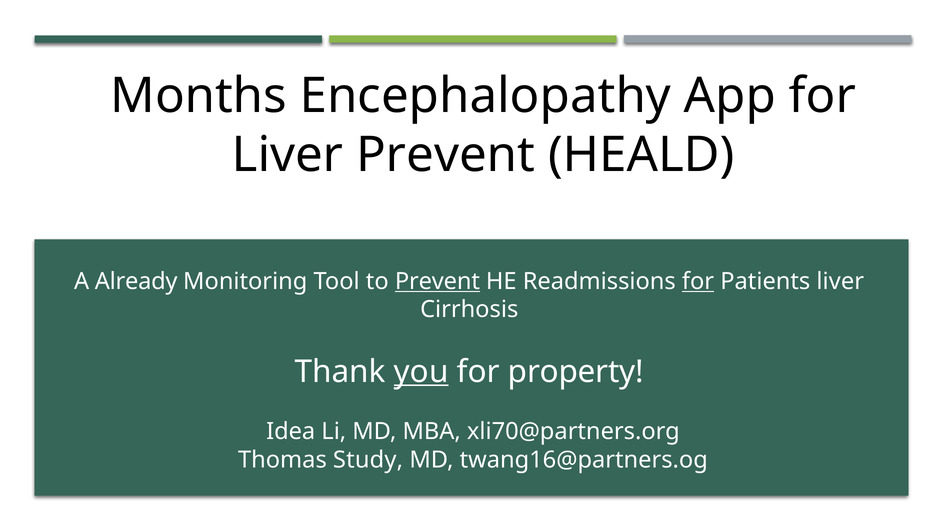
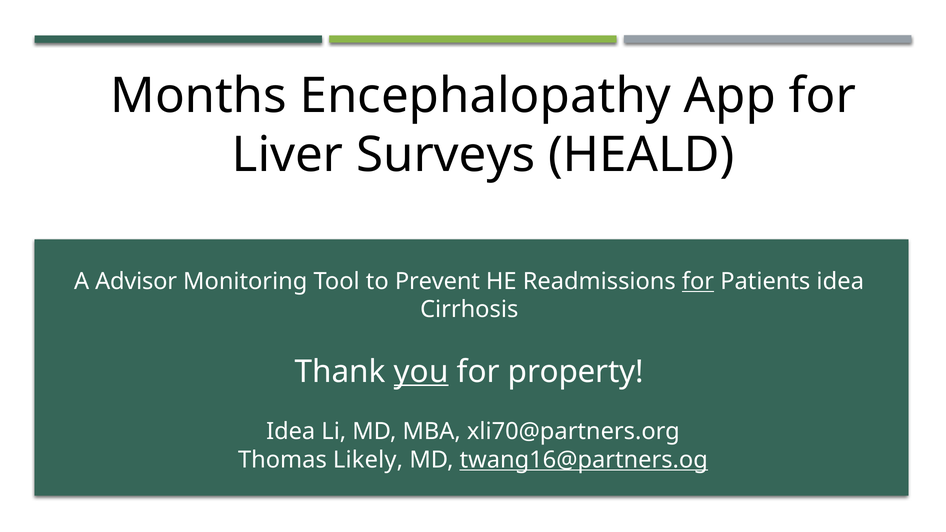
Liver Prevent: Prevent -> Surveys (446, 155)
Already: Already -> Advisor (136, 281)
Prevent underline: present -> none (437, 281)
Patients liver: liver -> idea (840, 281)
Study: Study -> Likely (368, 460)
twang16@partners.og underline: none -> present (584, 460)
